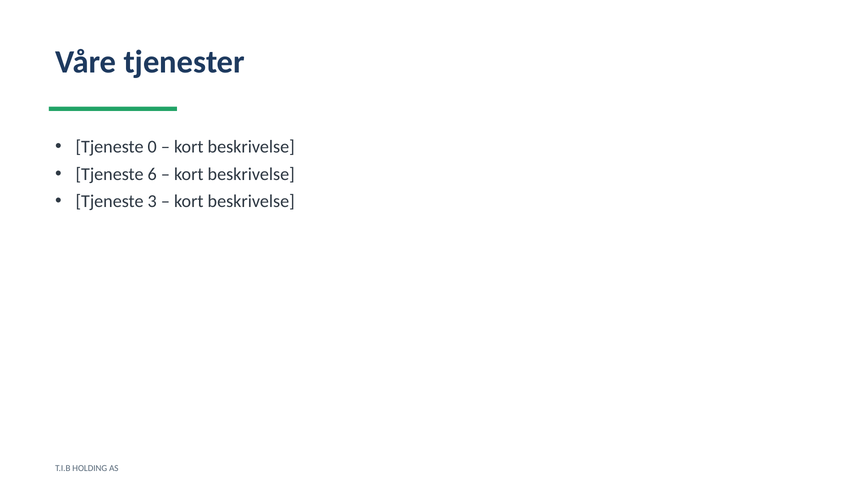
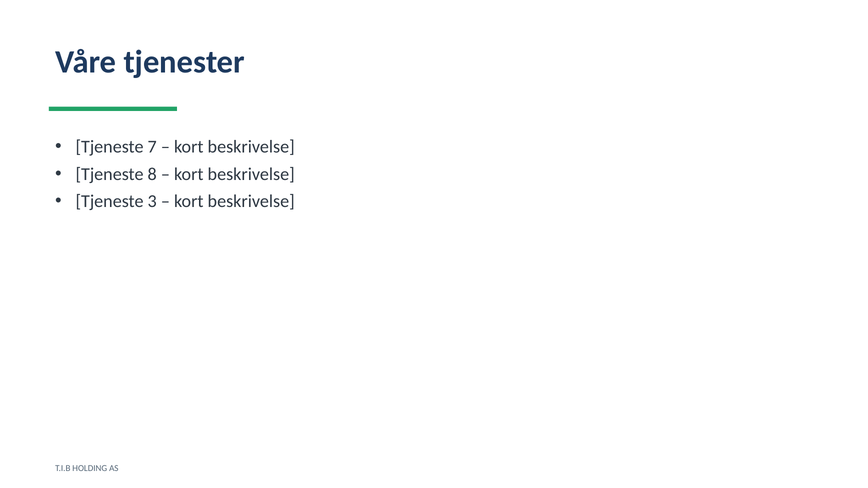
0: 0 -> 7 (152, 147)
6: 6 -> 8 (152, 174)
